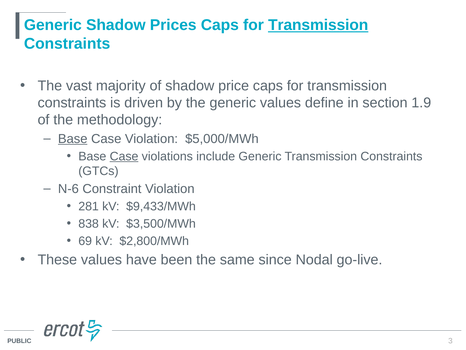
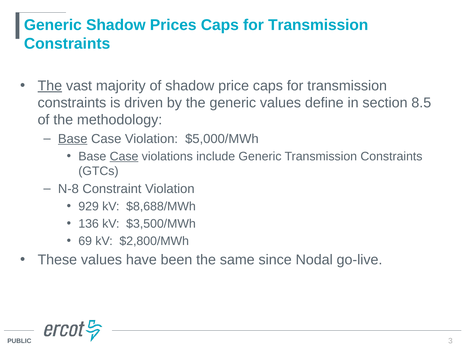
Transmission underline: present -> none (318, 25)
The underline: none -> present (50, 86)
1.9: 1.9 -> 8.5 (421, 103)
N-6: N-6 -> N-8 (68, 189)
281: 281 -> 929 (89, 206)
$9,433/MWh: $9,433/MWh -> $8,688/MWh (161, 206)
838: 838 -> 136 (89, 223)
